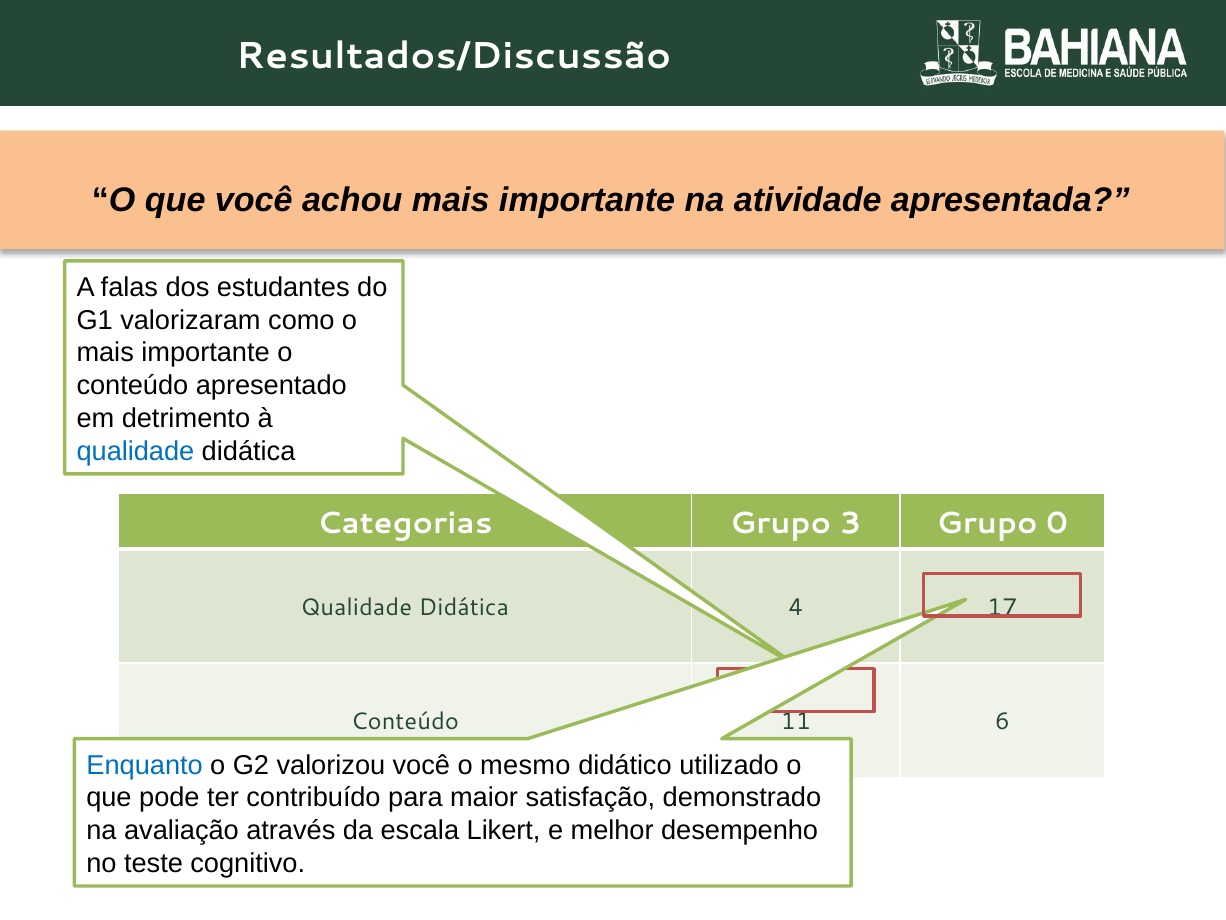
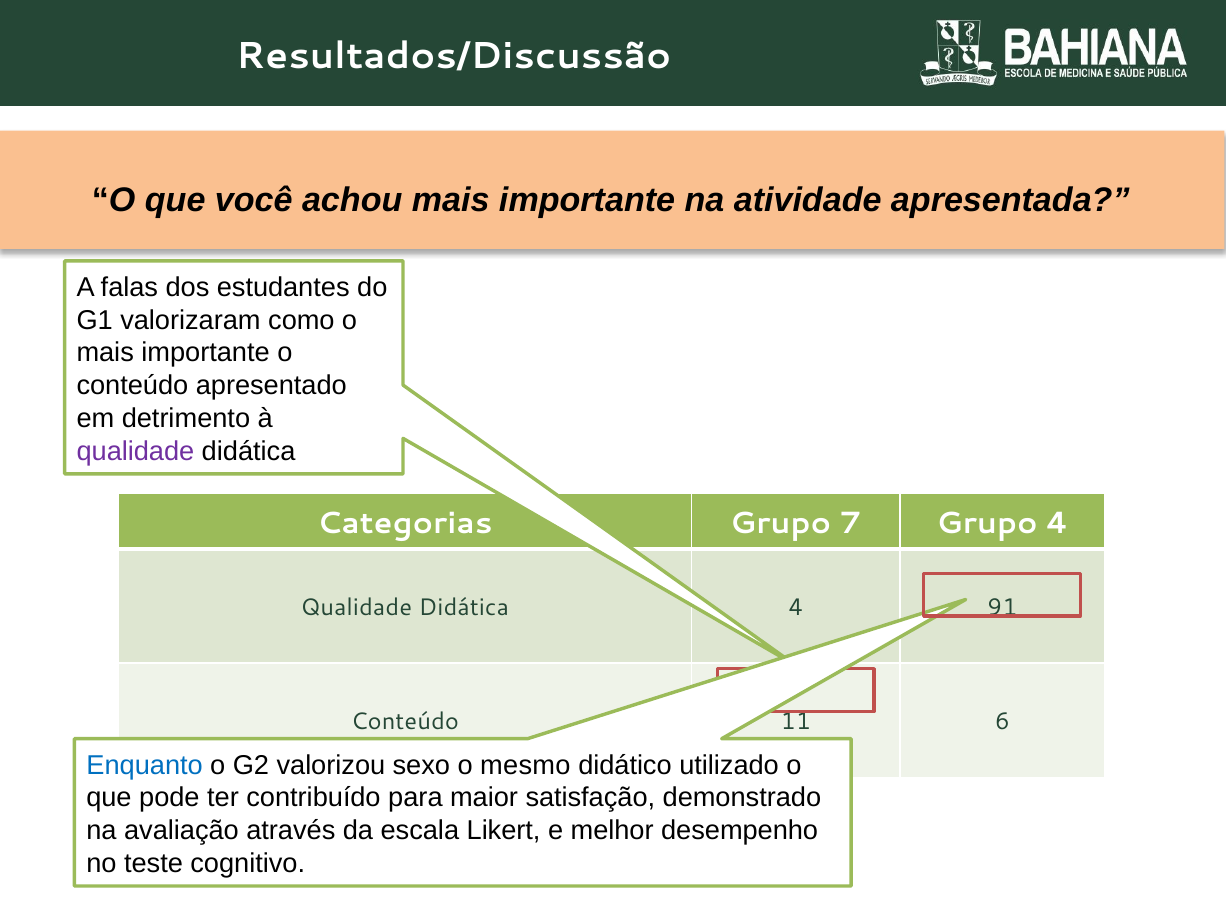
qualidade colour: blue -> purple (135, 451)
3: 3 -> 7 (851, 523)
Grupo 0: 0 -> 4 (1057, 523)
17: 17 -> 91 (1002, 607)
valorizou você: você -> sexo (421, 765)
